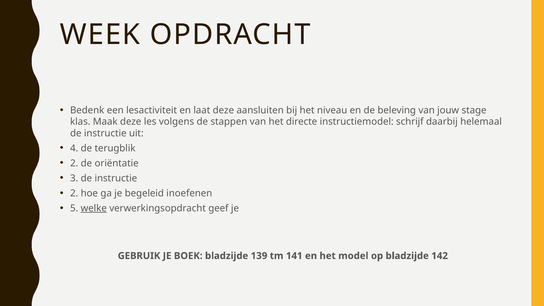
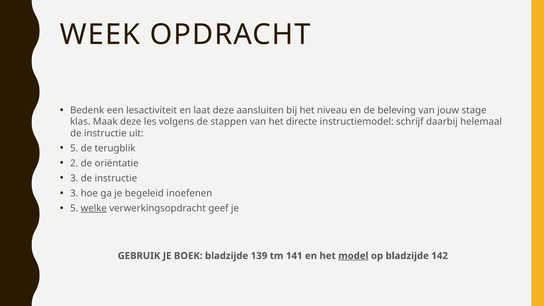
4: 4 -> 5 (74, 148)
2: 2 -> 3 (74, 193)
model underline: none -> present (353, 256)
